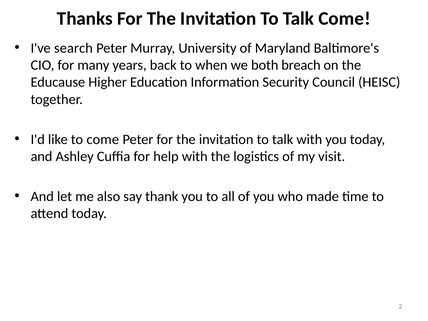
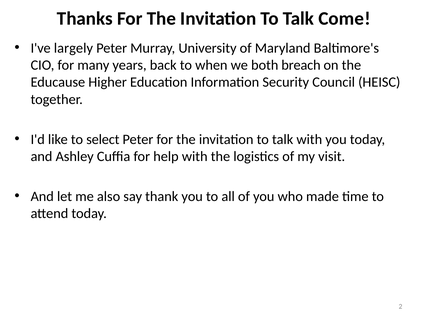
search: search -> largely (73, 48)
to come: come -> select (103, 139)
